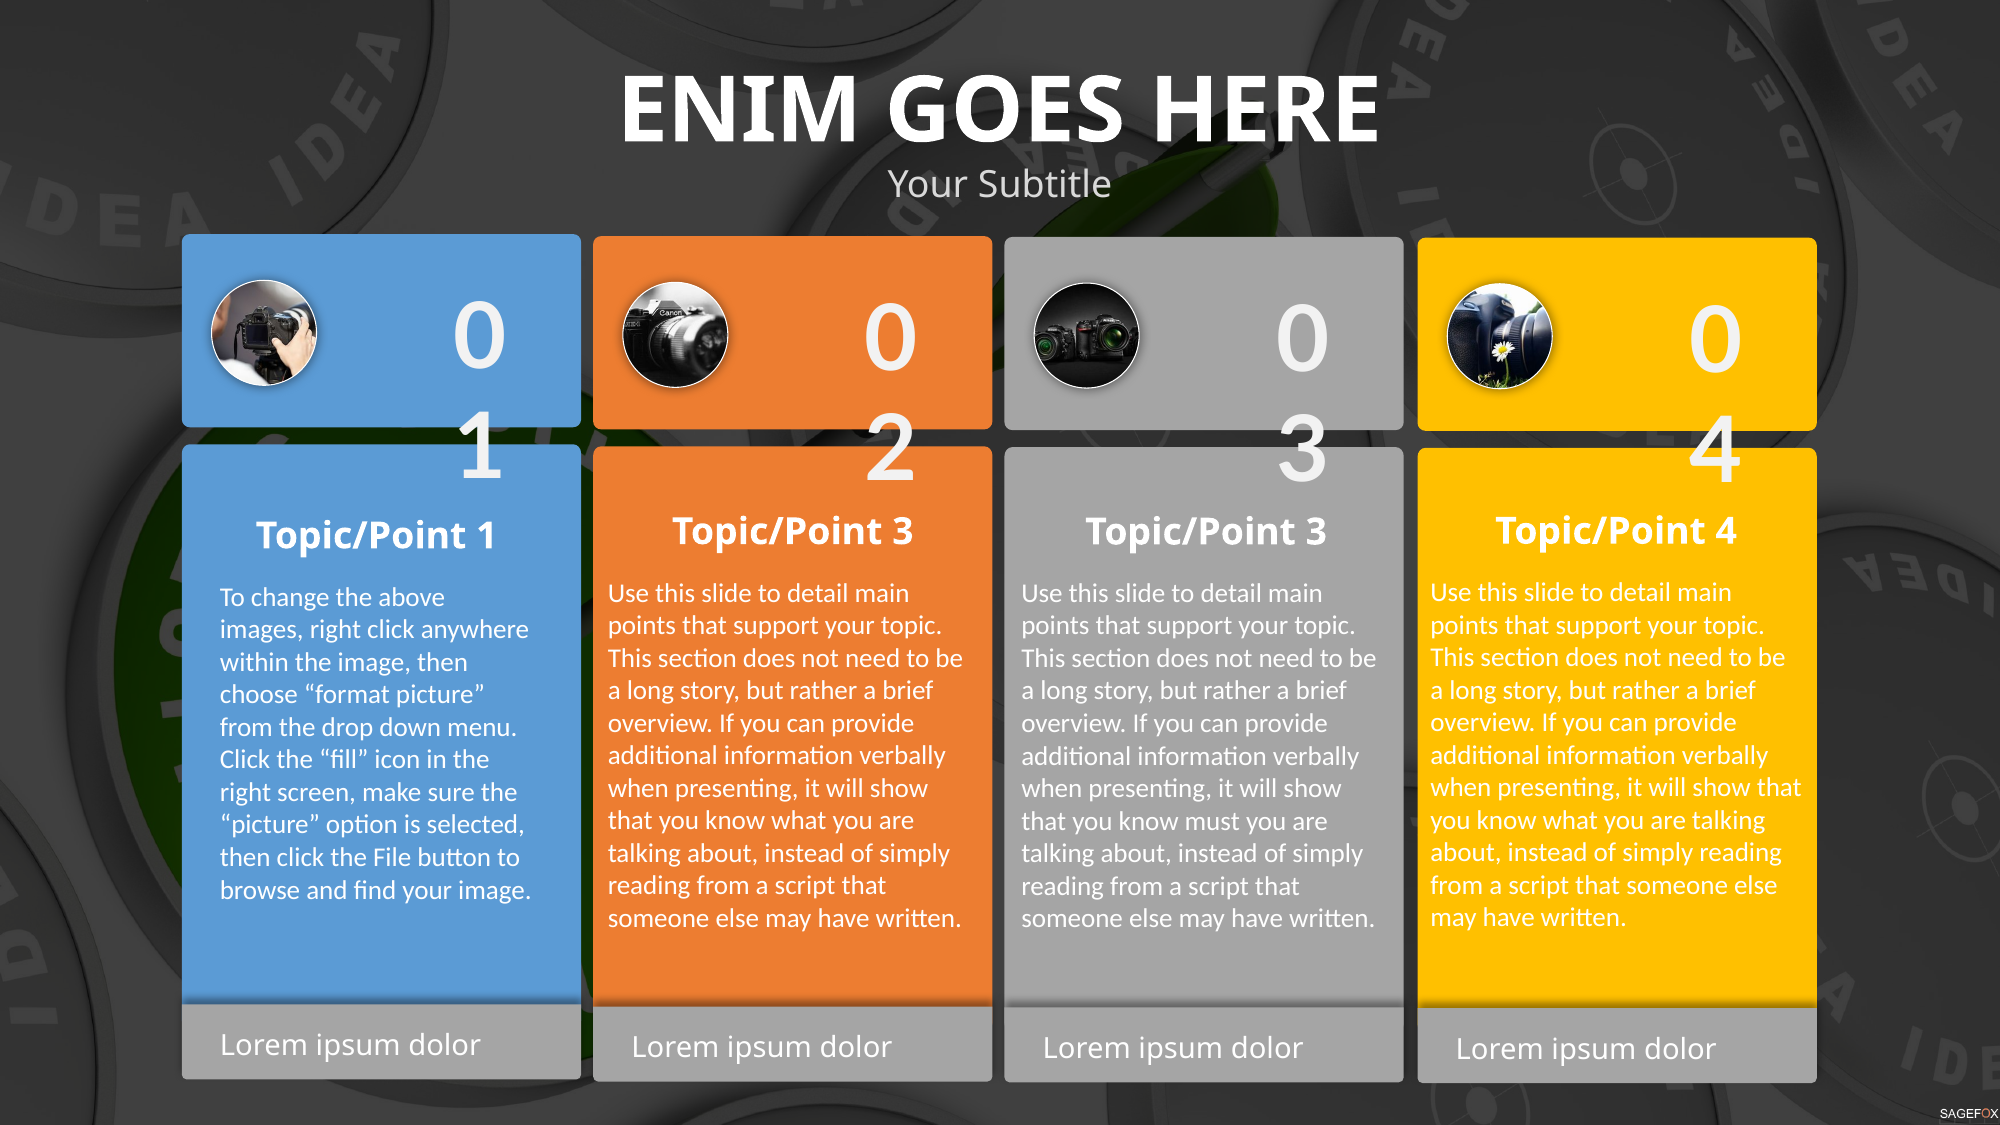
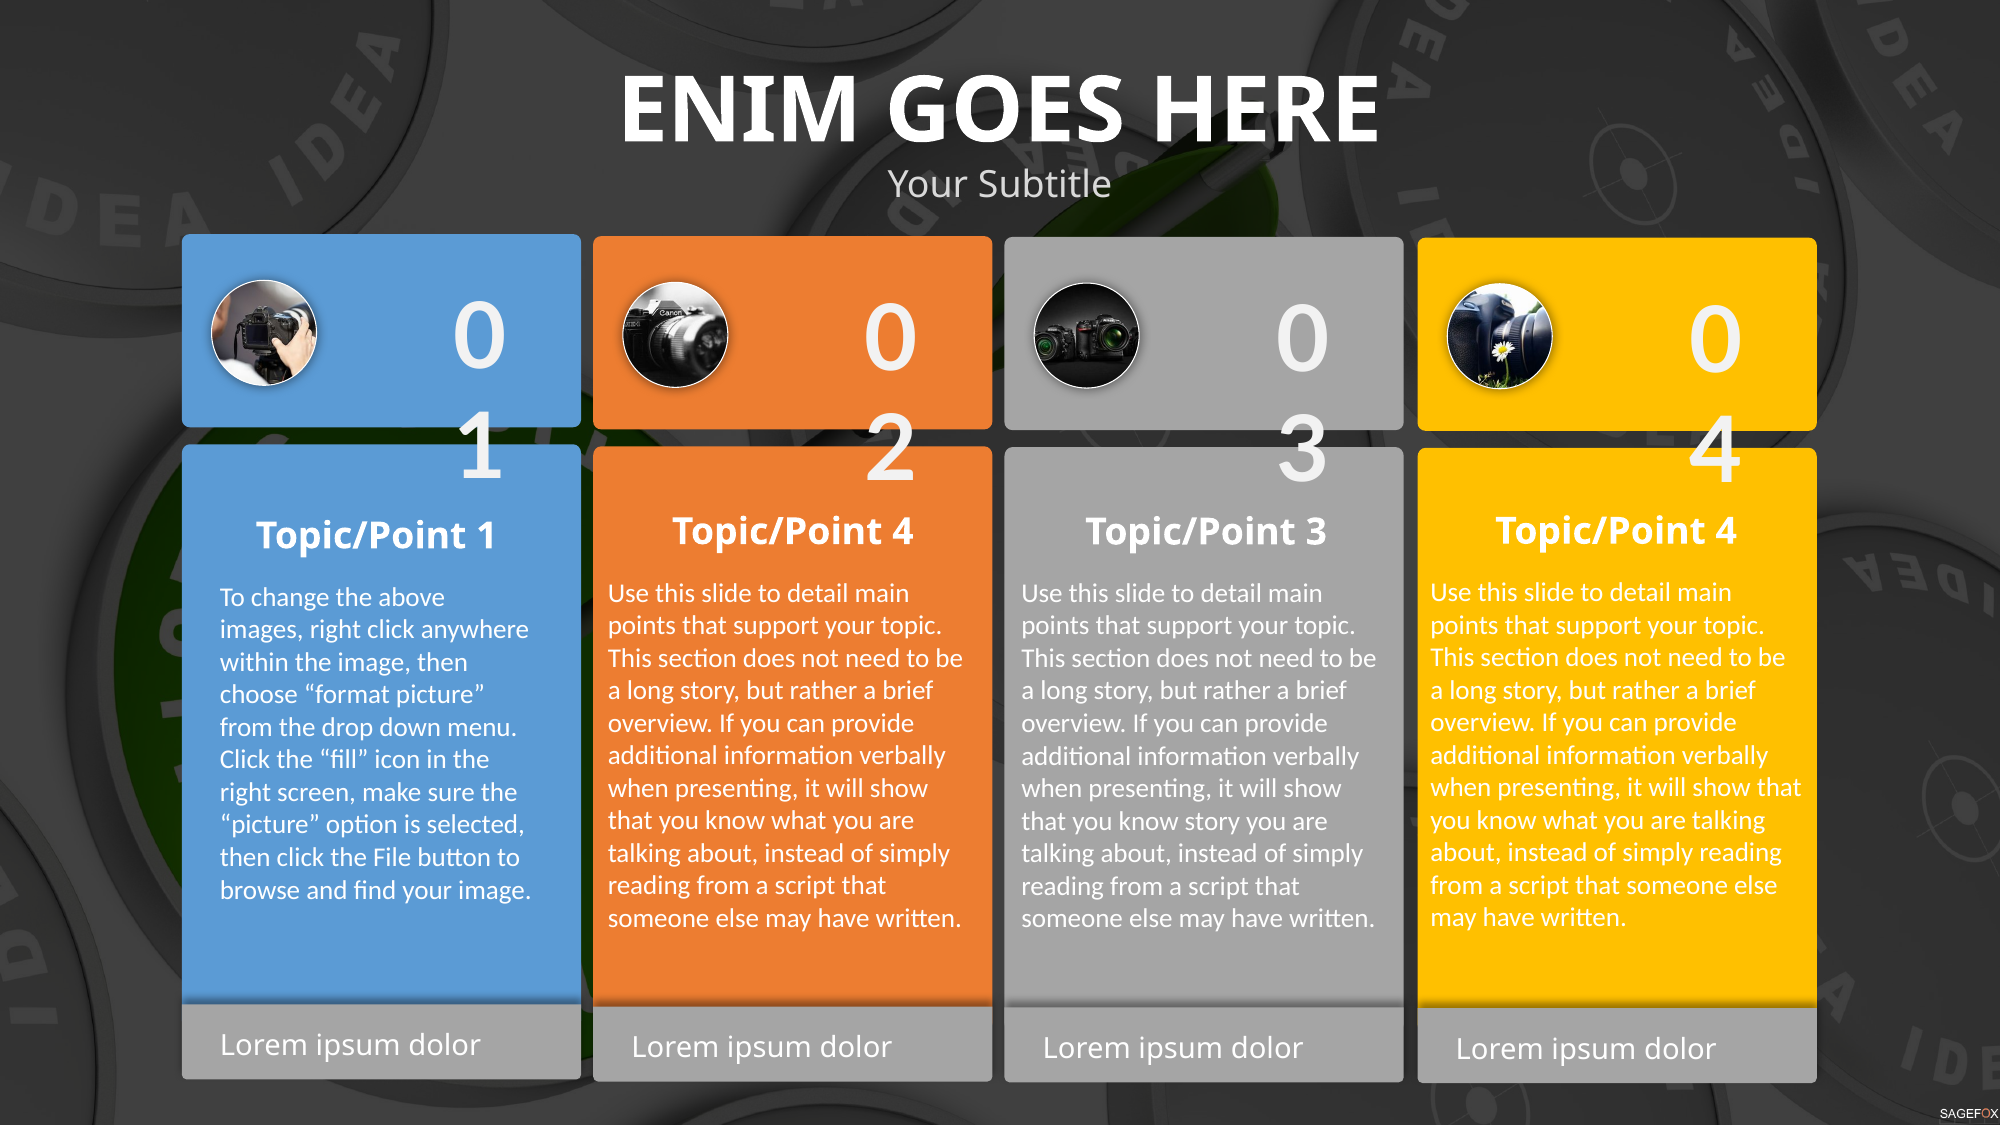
3: 3 -> 4 (903, 532)
know must: must -> story (1212, 821)
